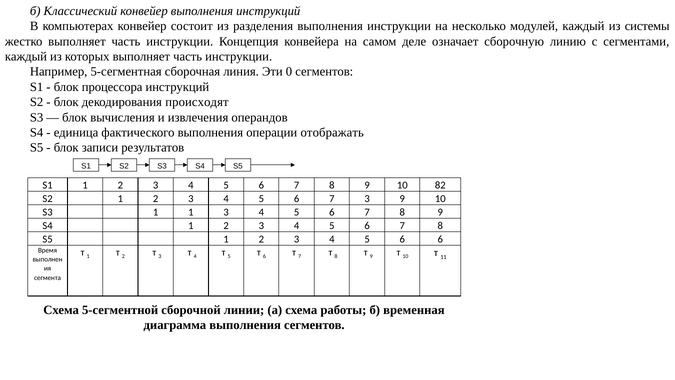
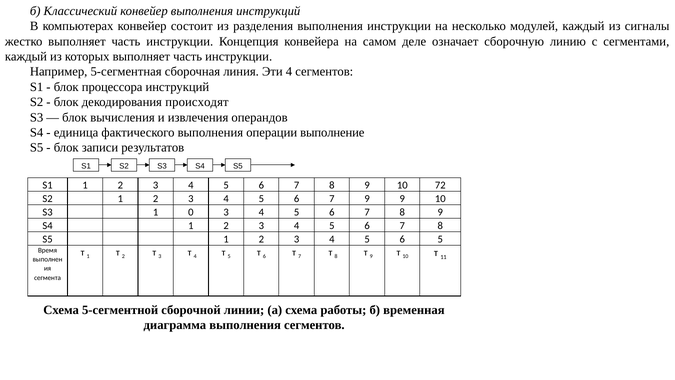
системы: системы -> сигналы (647, 26)
Эти 0: 0 -> 4 (289, 72)
отображать: отображать -> выполнение (332, 132)
82: 82 -> 72 (440, 185)
7 3: 3 -> 9 (367, 198)
1 1: 1 -> 0 (191, 212)
6 6: 6 -> 5 (440, 239)
